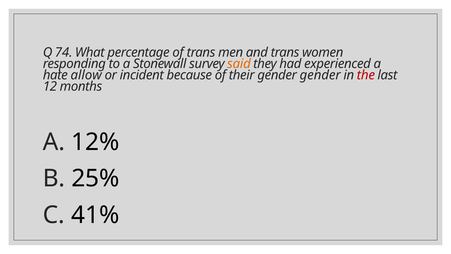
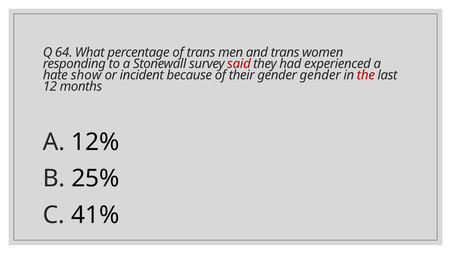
74: 74 -> 64 (64, 52)
said colour: orange -> red (239, 64)
allow: allow -> show (86, 75)
